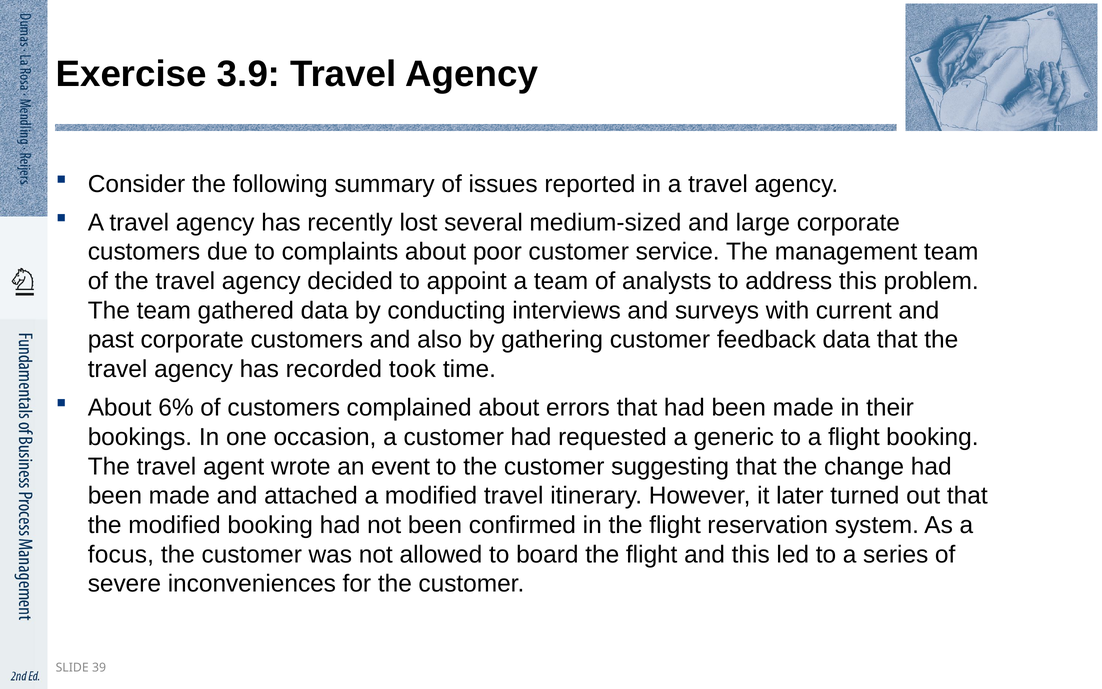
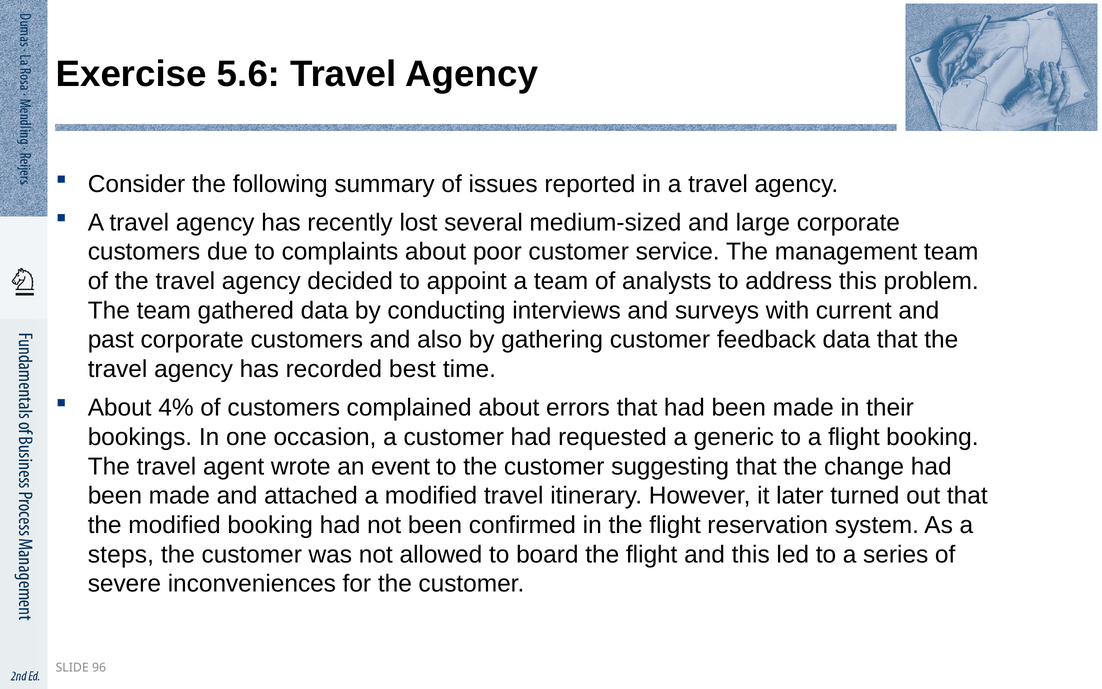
3.9: 3.9 -> 5.6 (249, 74)
took: took -> best (412, 369)
6%: 6% -> 4% (176, 408)
focus: focus -> steps (121, 554)
39: 39 -> 96 (99, 667)
